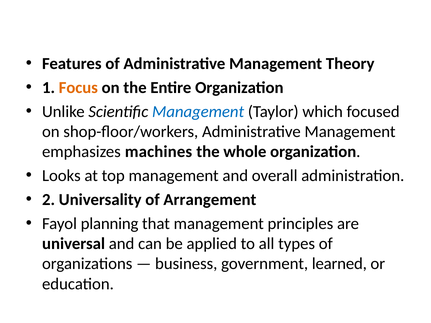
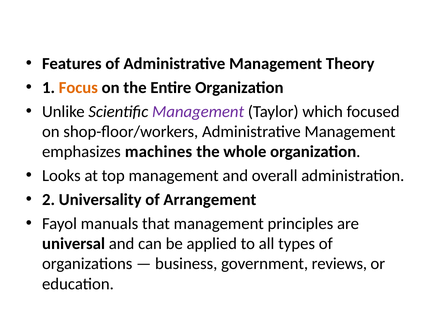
Management colour: blue -> purple (198, 112)
planning: planning -> manuals (109, 224)
learned: learned -> reviews (339, 264)
